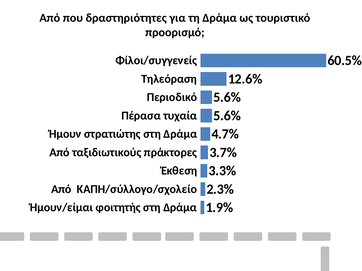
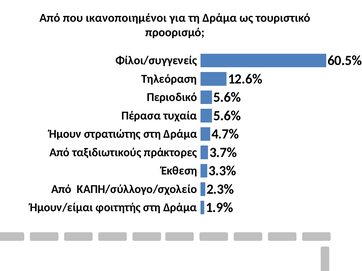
δραστηριότητες: δραστηριότητες -> ικανοποιημένοι (126, 18)
